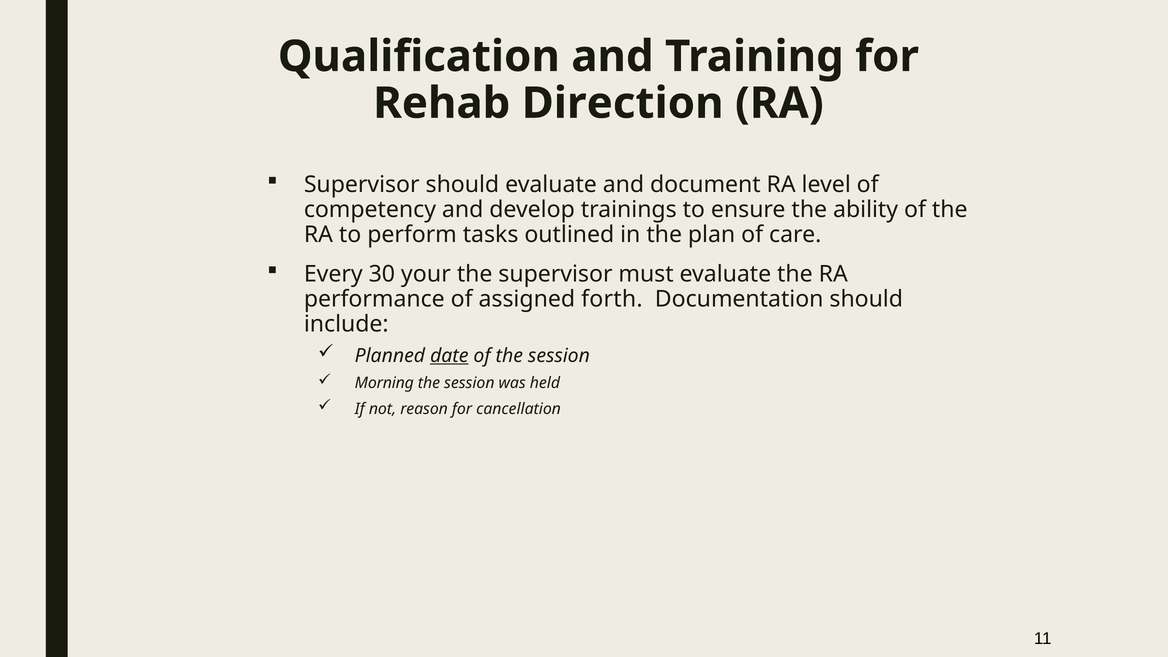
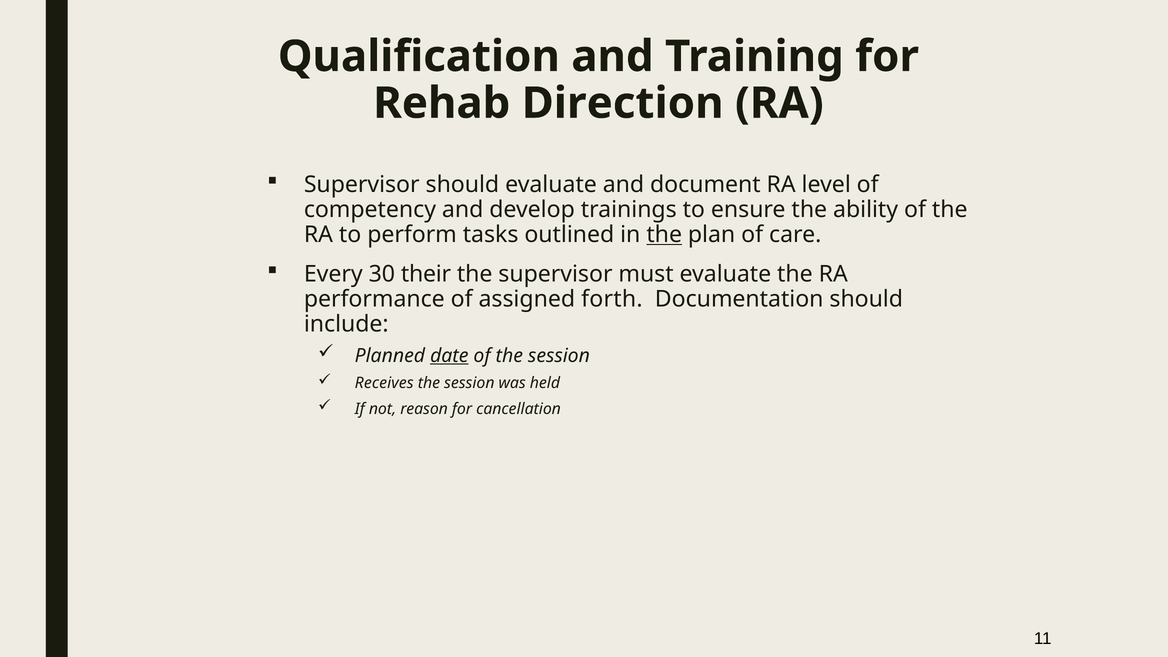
the underline: none -> present (664, 235)
your: your -> their (426, 274)
Morning: Morning -> Receives (384, 383)
